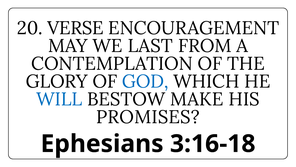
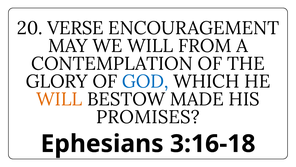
WE LAST: LAST -> WILL (150, 46)
WILL colour: blue -> orange (59, 99)
MAKE: MAKE -> MADE (197, 99)
